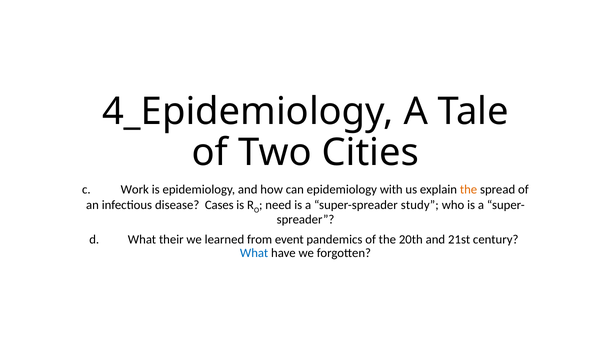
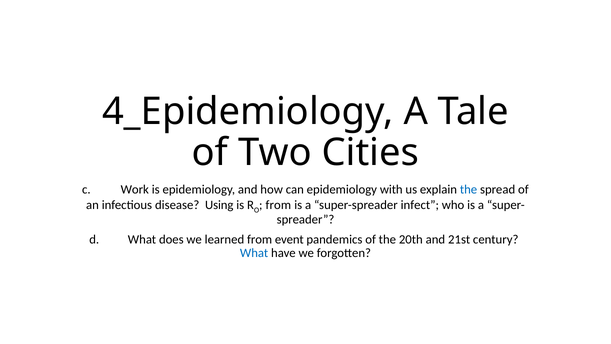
the colour: orange -> blue (469, 190)
Cases: Cases -> Using (219, 205)
need: need -> from (278, 205)
study: study -> infect (420, 205)
their: their -> does (171, 239)
